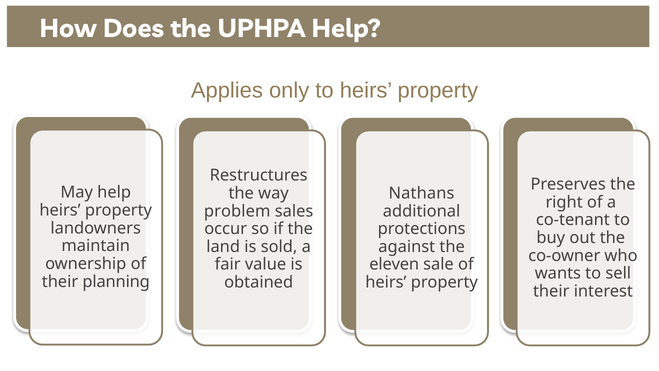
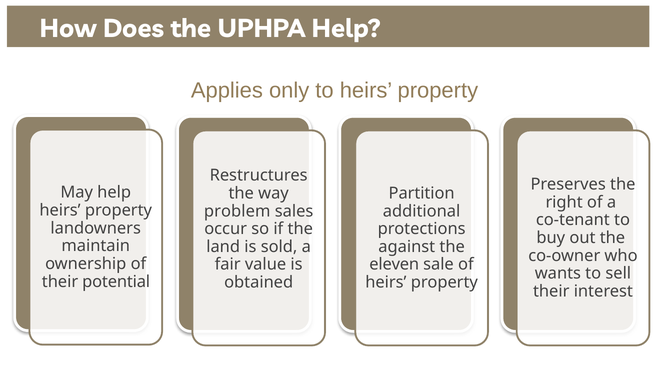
Nathans: Nathans -> Partition (422, 193)
planning: planning -> potential (116, 281)
